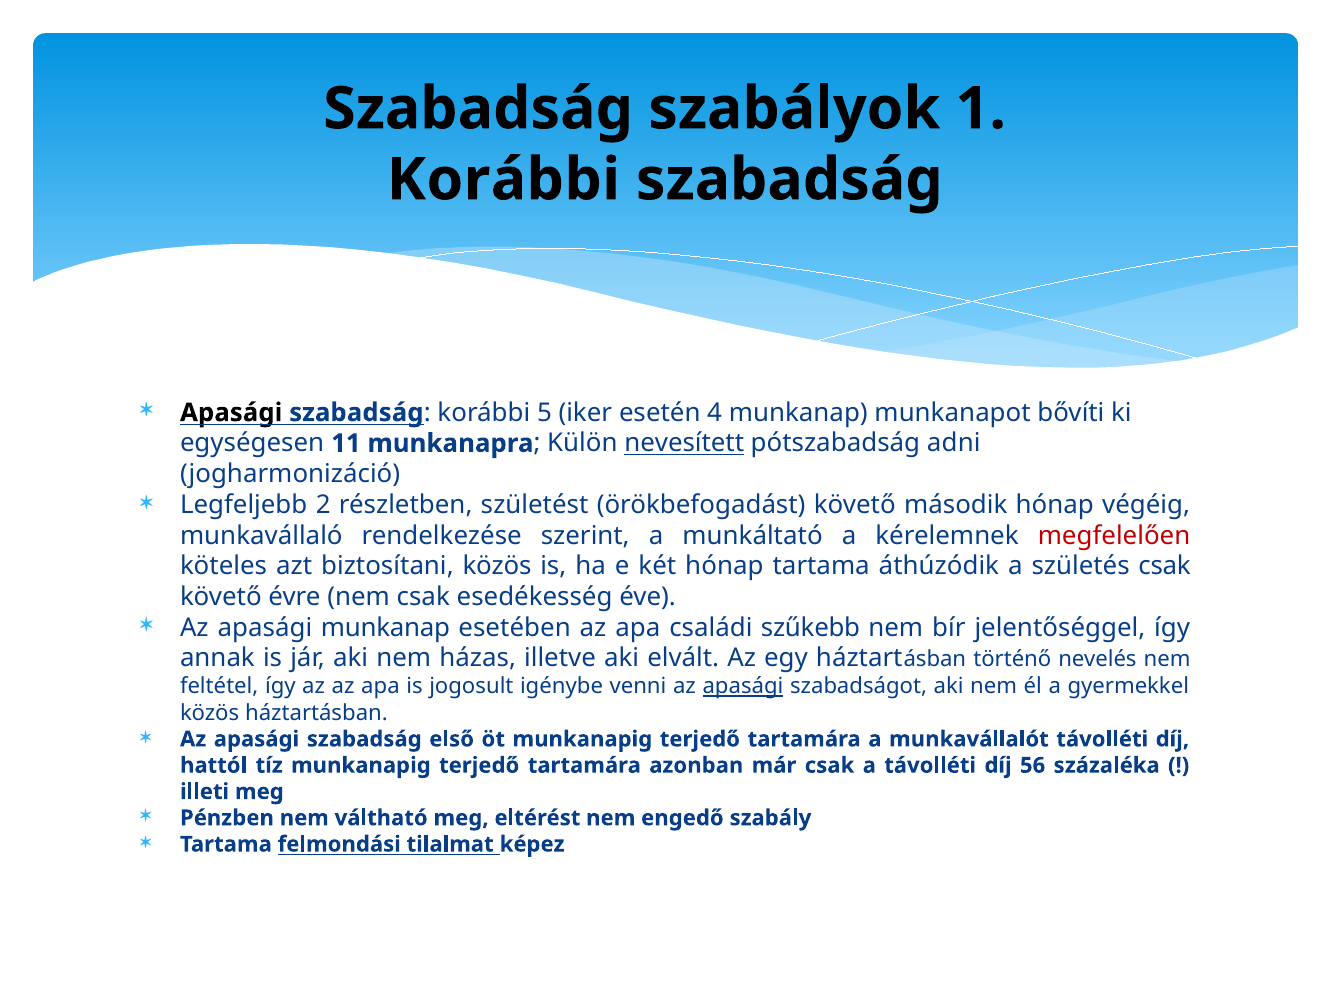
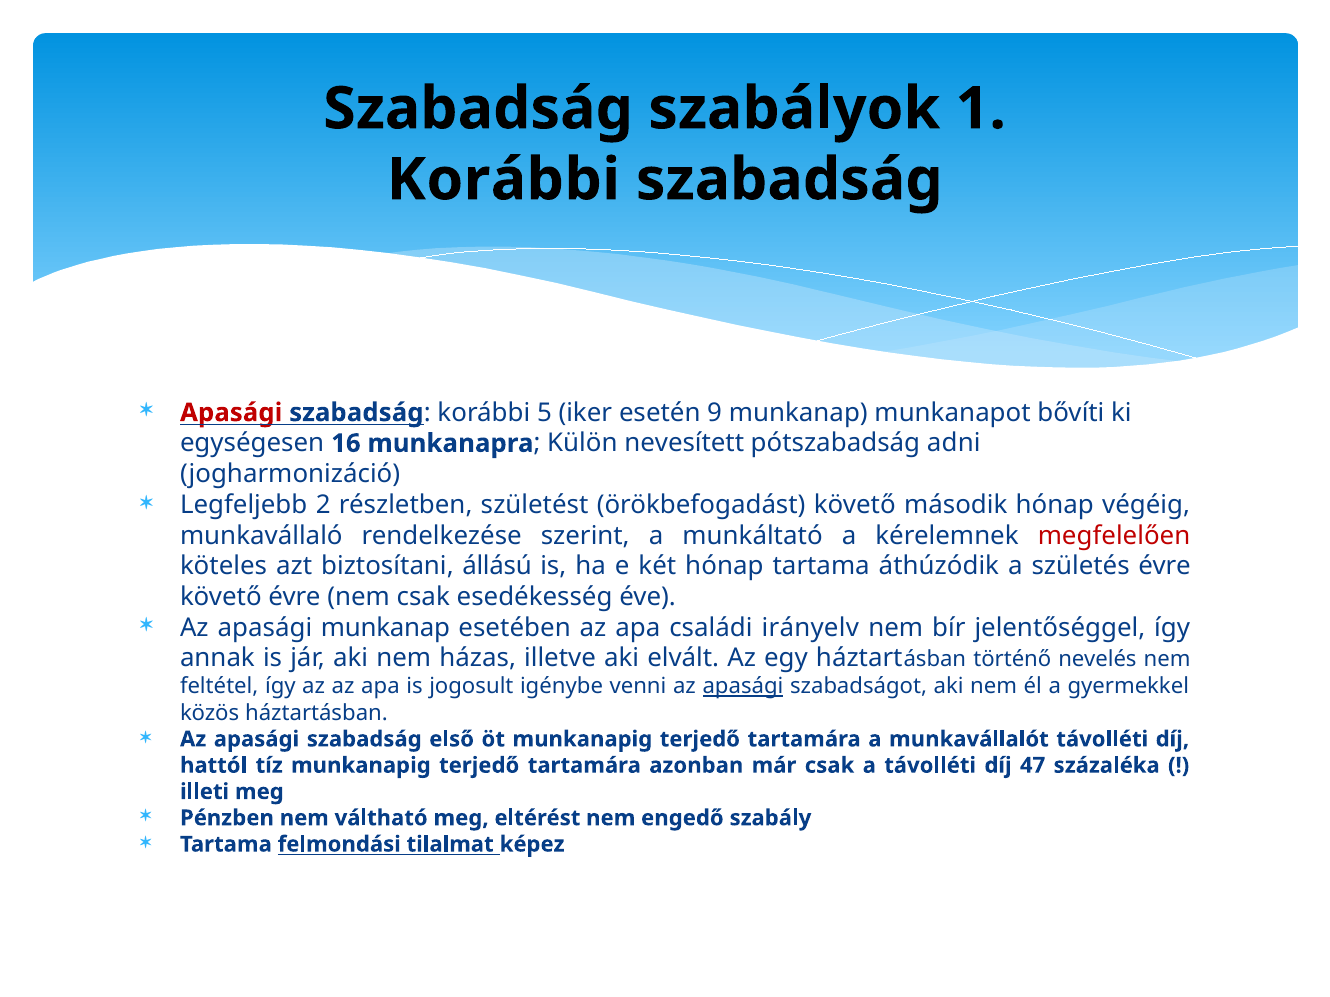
Apasági colour: black -> red (231, 413)
4: 4 -> 9 (715, 413)
11: 11 -> 16 (346, 444)
nevesített underline: present -> none (684, 444)
biztosítani közös: közös -> állású (497, 567)
születés csak: csak -> évre (1165, 567)
szűkebb: szűkebb -> irányelv (810, 628)
56: 56 -> 47 (1033, 766)
